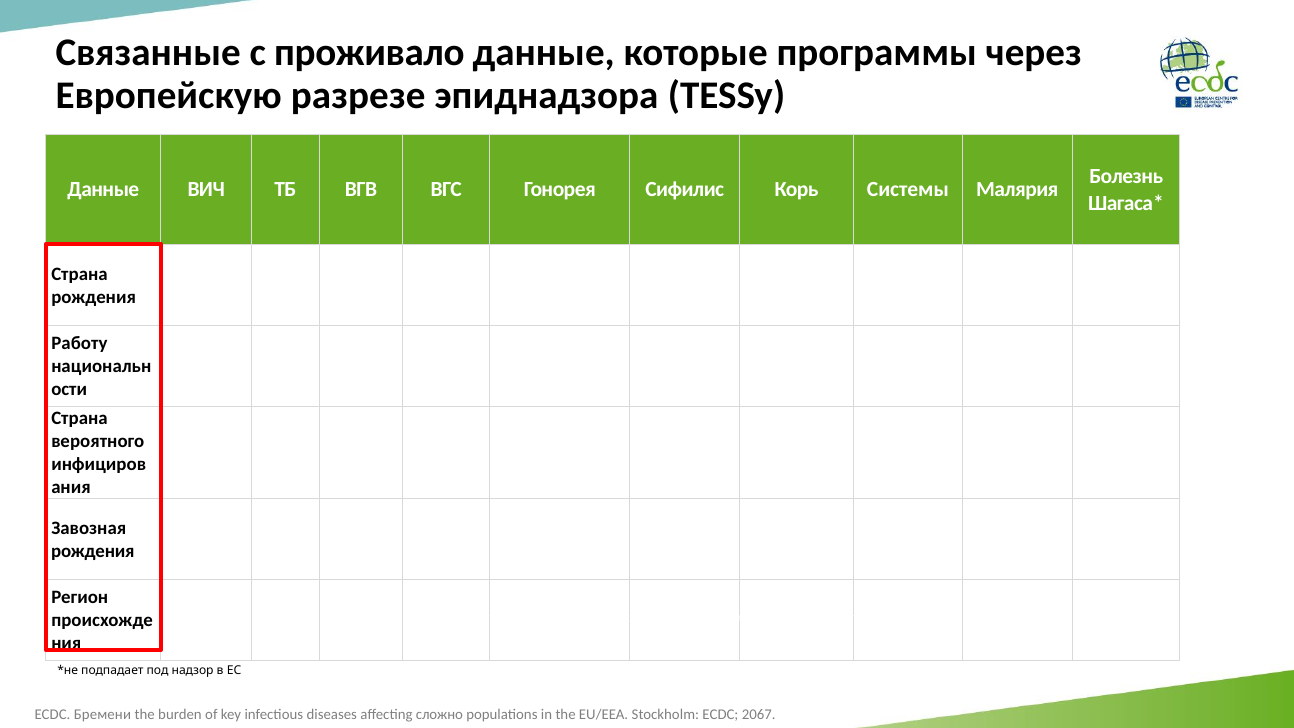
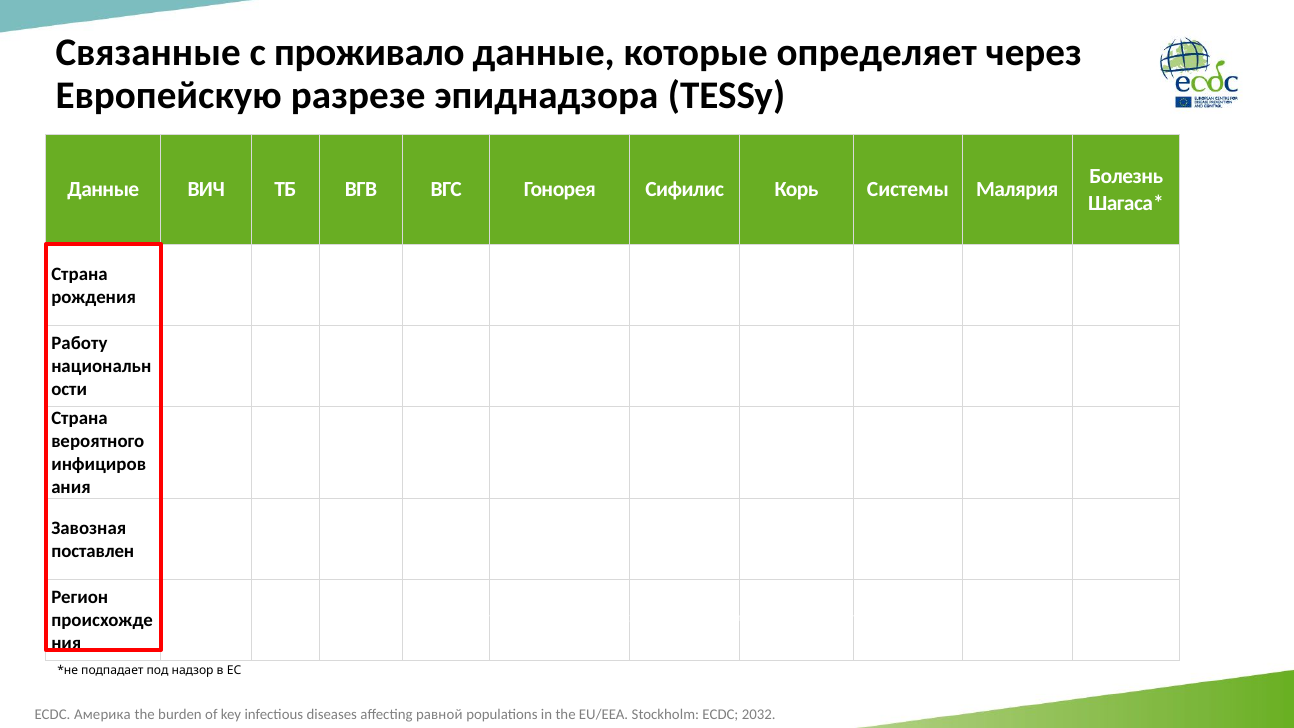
программы: программы -> определяет (877, 53)
рождения: рождения -> поставлен (93, 551)
Бремени: Бремени -> Америка (102, 715)
сложно: сложно -> равной (439, 715)
2067: 2067 -> 2032 (759, 715)
